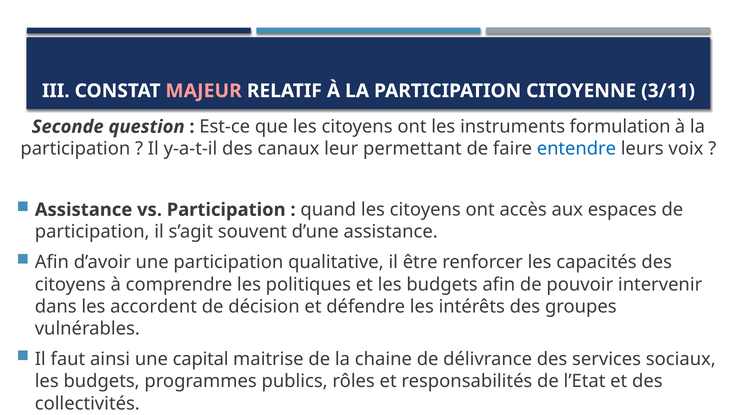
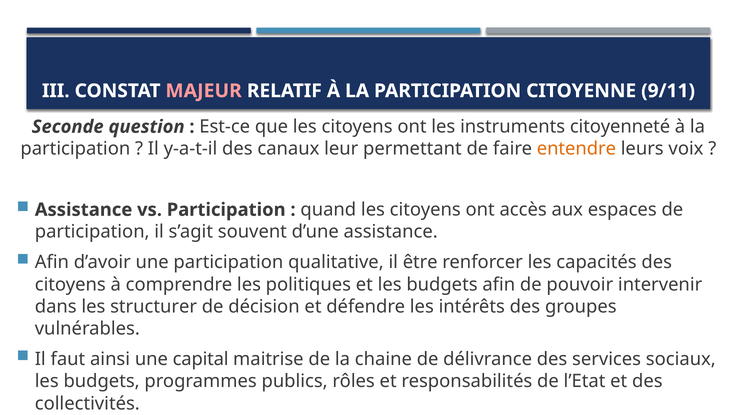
3/11: 3/11 -> 9/11 (668, 91)
formulation: formulation -> citoyenneté (620, 127)
entendre colour: blue -> orange (576, 149)
accordent: accordent -> structurer (154, 306)
